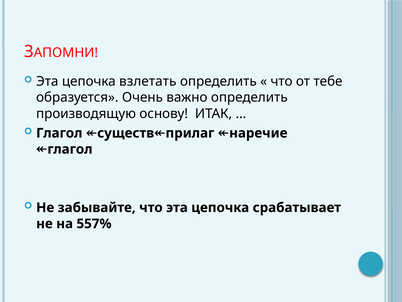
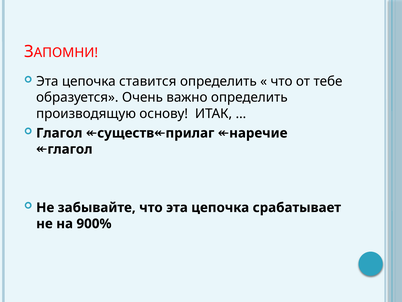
взлетать: взлетать -> ставится (148, 81)
557%: 557% -> 900% (94, 223)
